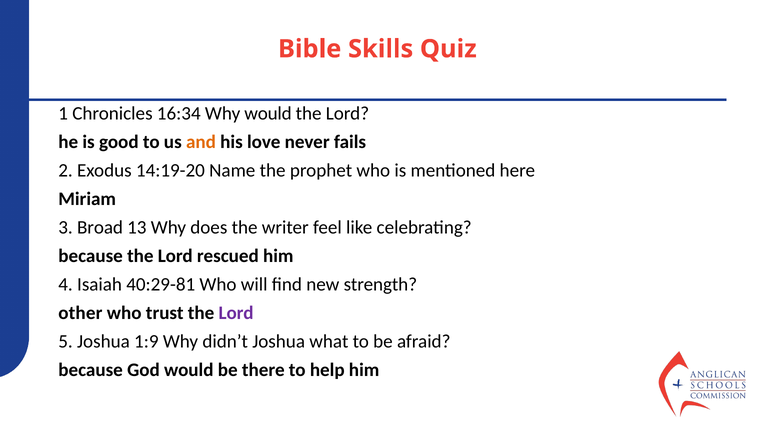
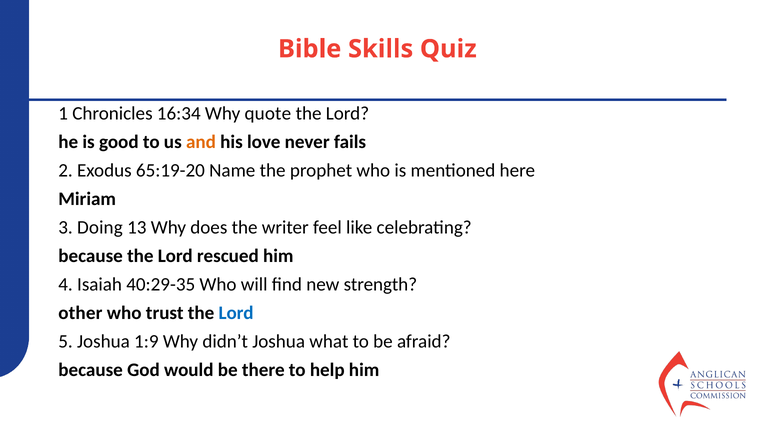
Why would: would -> quote (268, 113)
14:19-20: 14:19-20 -> 65:19-20 (170, 170)
Broad: Broad -> Doing (100, 227)
40:29-81: 40:29-81 -> 40:29-35 (161, 285)
Lord colour: purple -> blue (236, 313)
